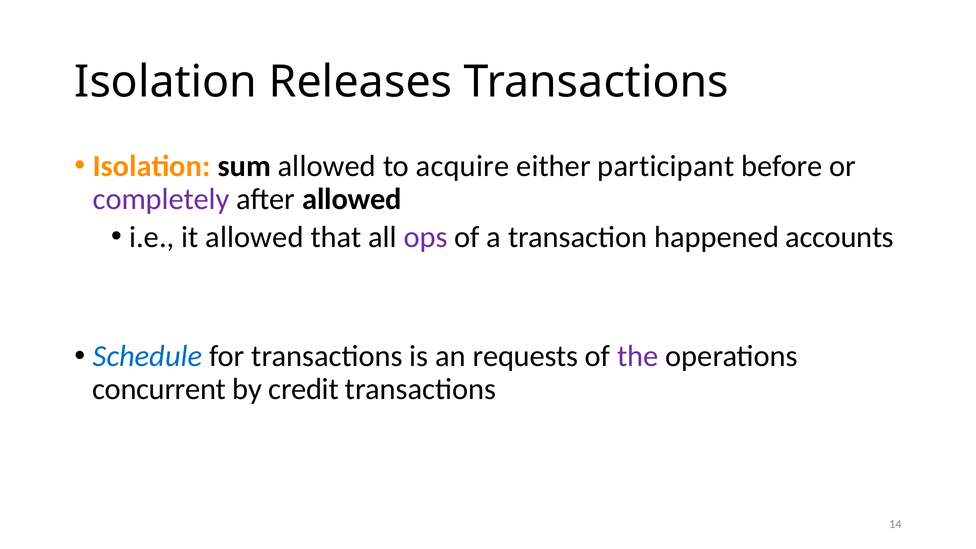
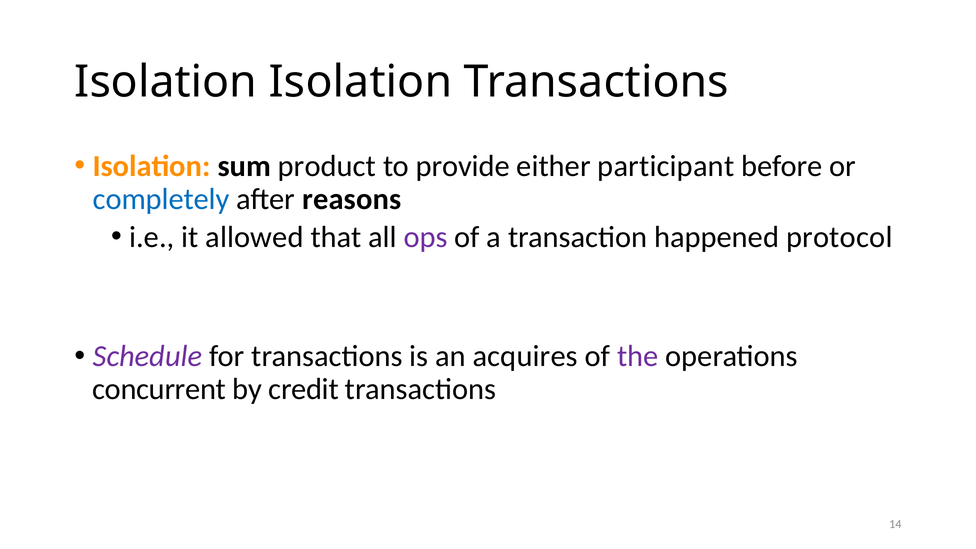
Isolation Releases: Releases -> Isolation (360, 82)
sum allowed: allowed -> product (327, 166)
acquire: acquire -> provide (463, 166)
completely colour: purple -> blue (161, 199)
after allowed: allowed -> reasons (352, 199)
accounts: accounts -> protocol (839, 237)
Schedule colour: blue -> purple (147, 356)
requests: requests -> acquires (525, 356)
